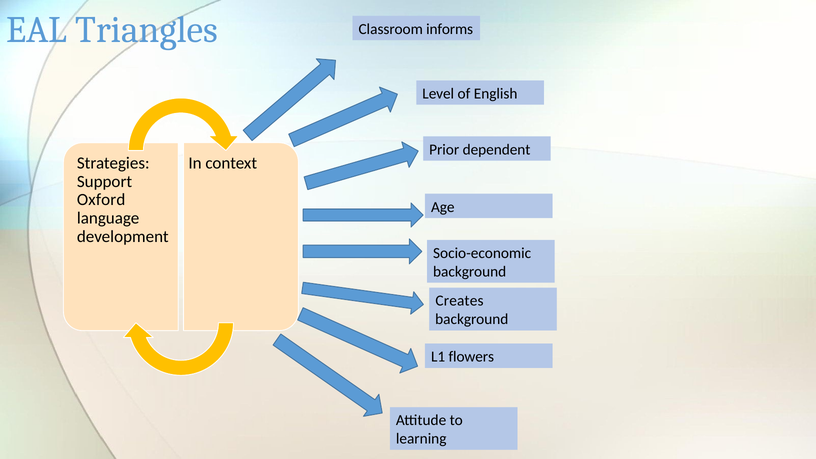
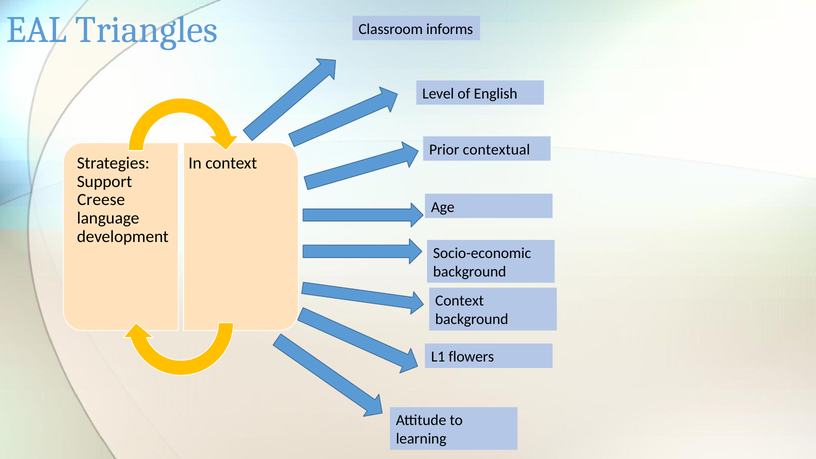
dependent: dependent -> contextual (496, 150)
Oxford: Oxford -> Creese (101, 200)
Creates: Creates -> Context (460, 301)
